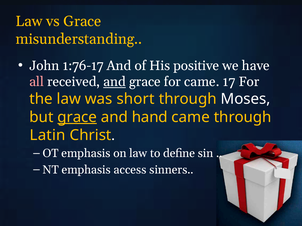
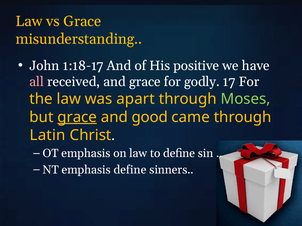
1:76-17: 1:76-17 -> 1:18-17 (83, 66)
and underline: present -> none (115, 82)
for came: came -> godly (202, 82)
short: short -> apart (136, 99)
Moses colour: white -> light green (246, 99)
hand: hand -> good (150, 117)
emphasis access: access -> define (130, 170)
